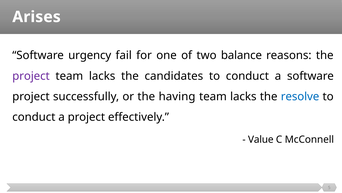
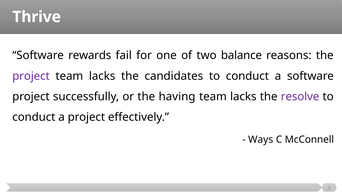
Arises: Arises -> Thrive (37, 17)
urgency: urgency -> rewards (90, 55)
resolve colour: blue -> purple (300, 96)
Value: Value -> Ways (261, 139)
